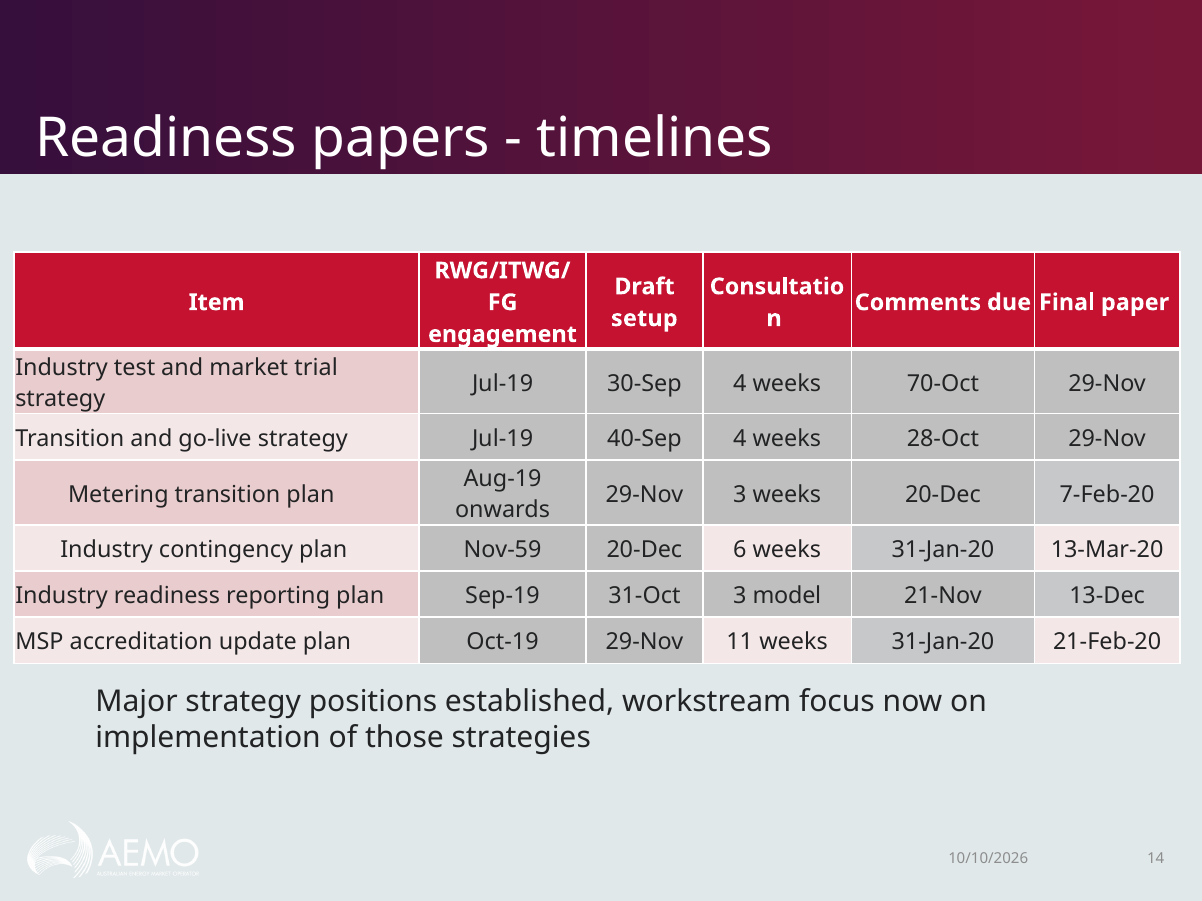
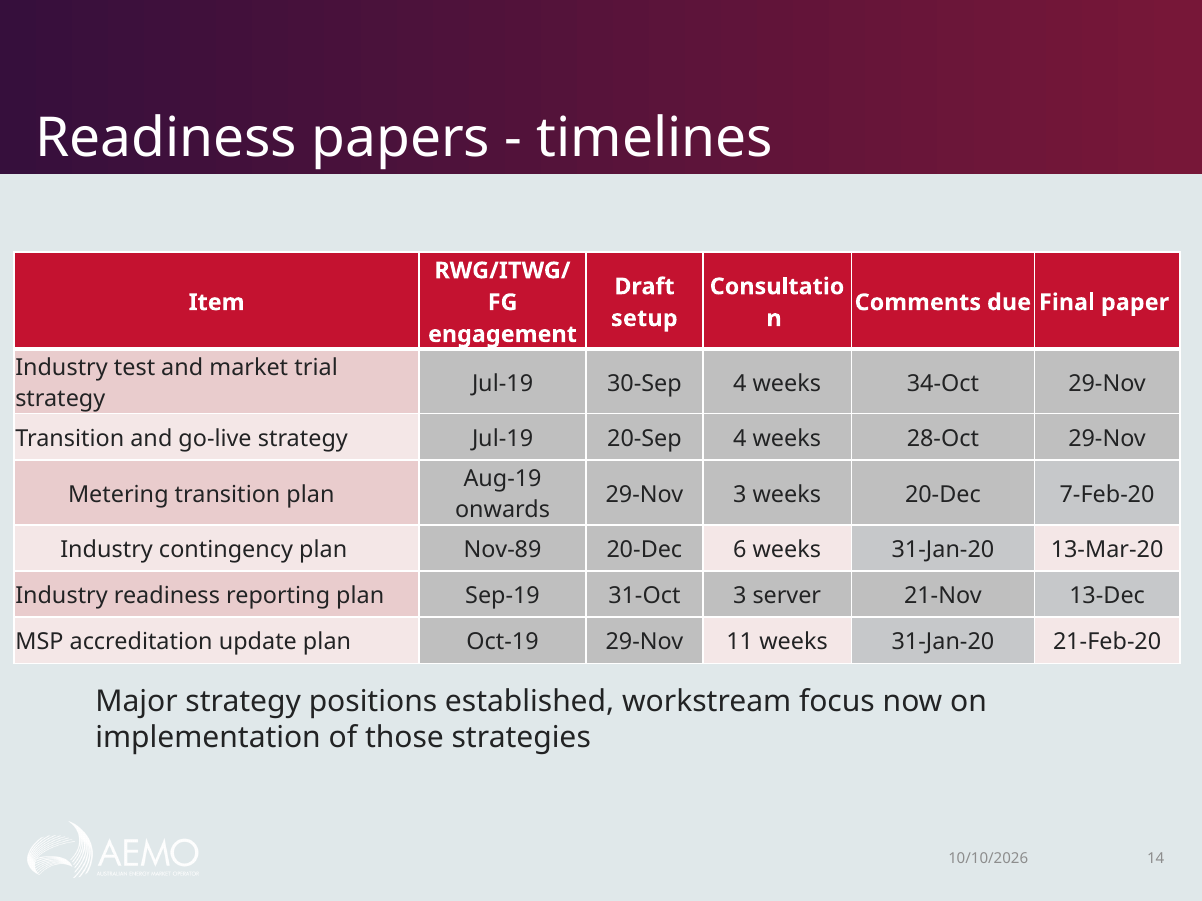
70-Oct: 70-Oct -> 34-Oct (943, 384)
40-Sep: 40-Sep -> 20-Sep (644, 439)
Nov-59: Nov-59 -> Nov-89 (503, 550)
model: model -> server (787, 596)
